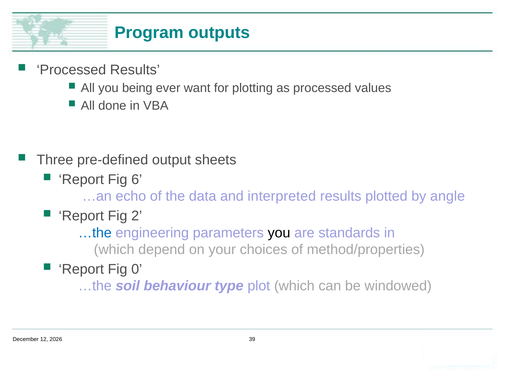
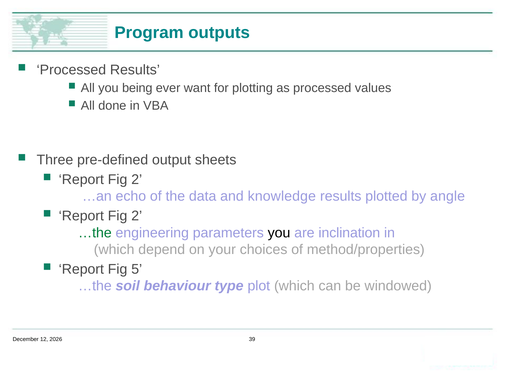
6: 6 -> 2 (137, 180)
interpreted: interpreted -> knowledge (282, 197)
…the colour: blue -> green (95, 233)
standards: standards -> inclination (349, 233)
0: 0 -> 5 (137, 270)
